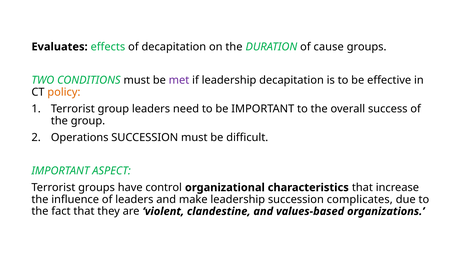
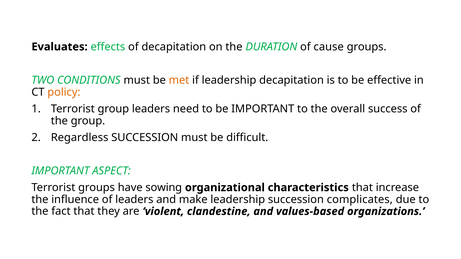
met colour: purple -> orange (179, 80)
Operations: Operations -> Regardless (80, 138)
control: control -> sowing (164, 188)
